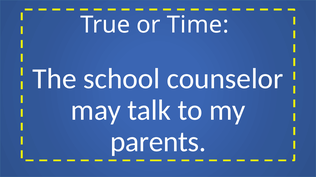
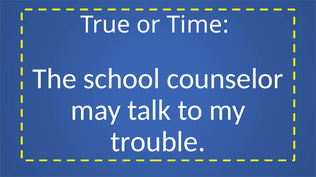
parents: parents -> trouble (158, 142)
